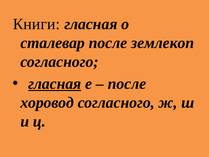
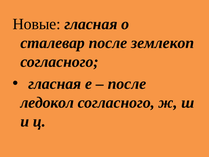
Книги: Книги -> Новые (37, 24)
гласная underline: present -> none (55, 84)
хоровод: хоровод -> ледокол (47, 102)
